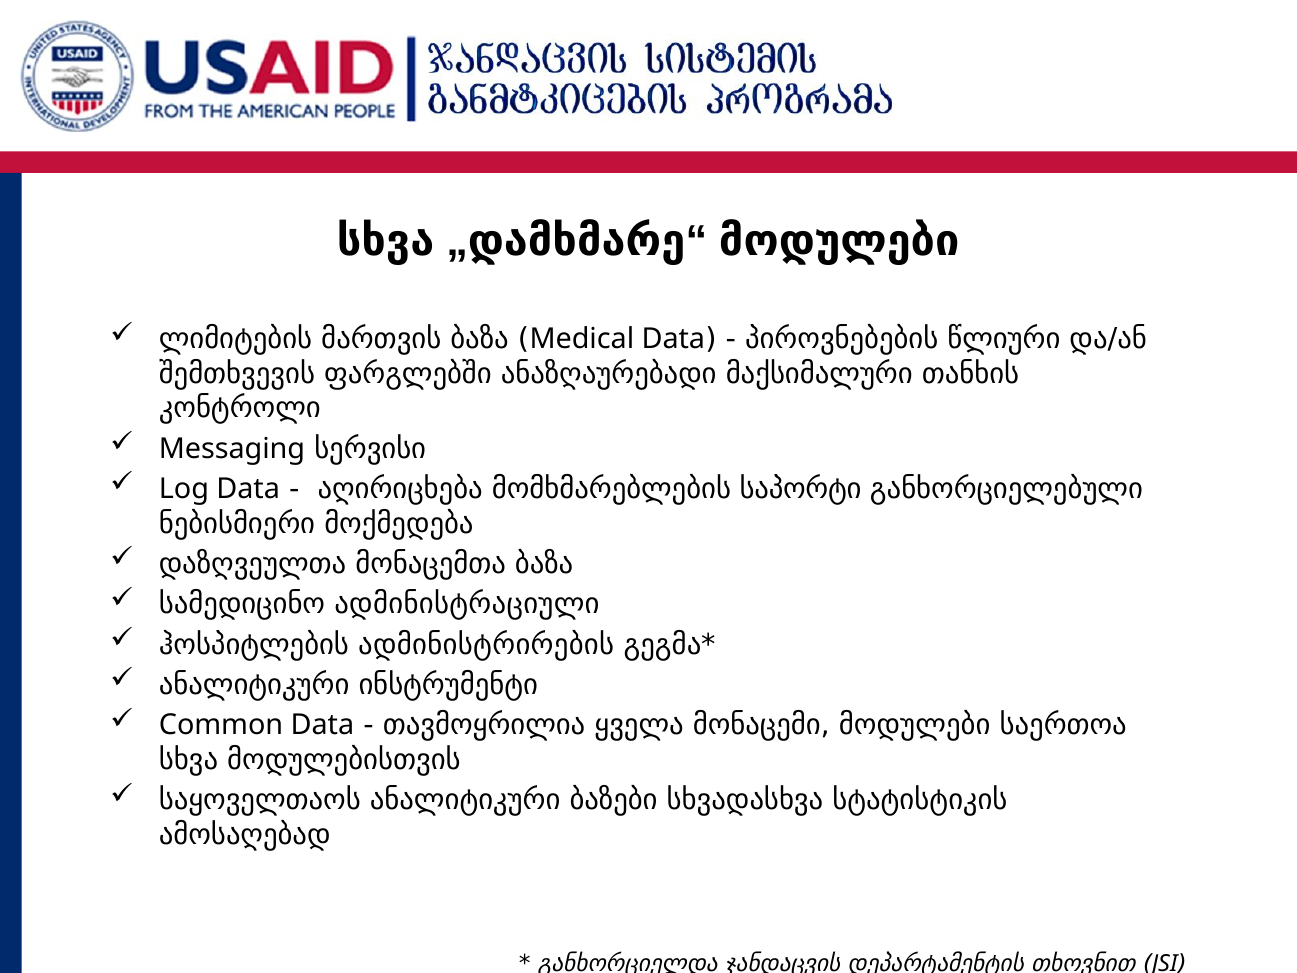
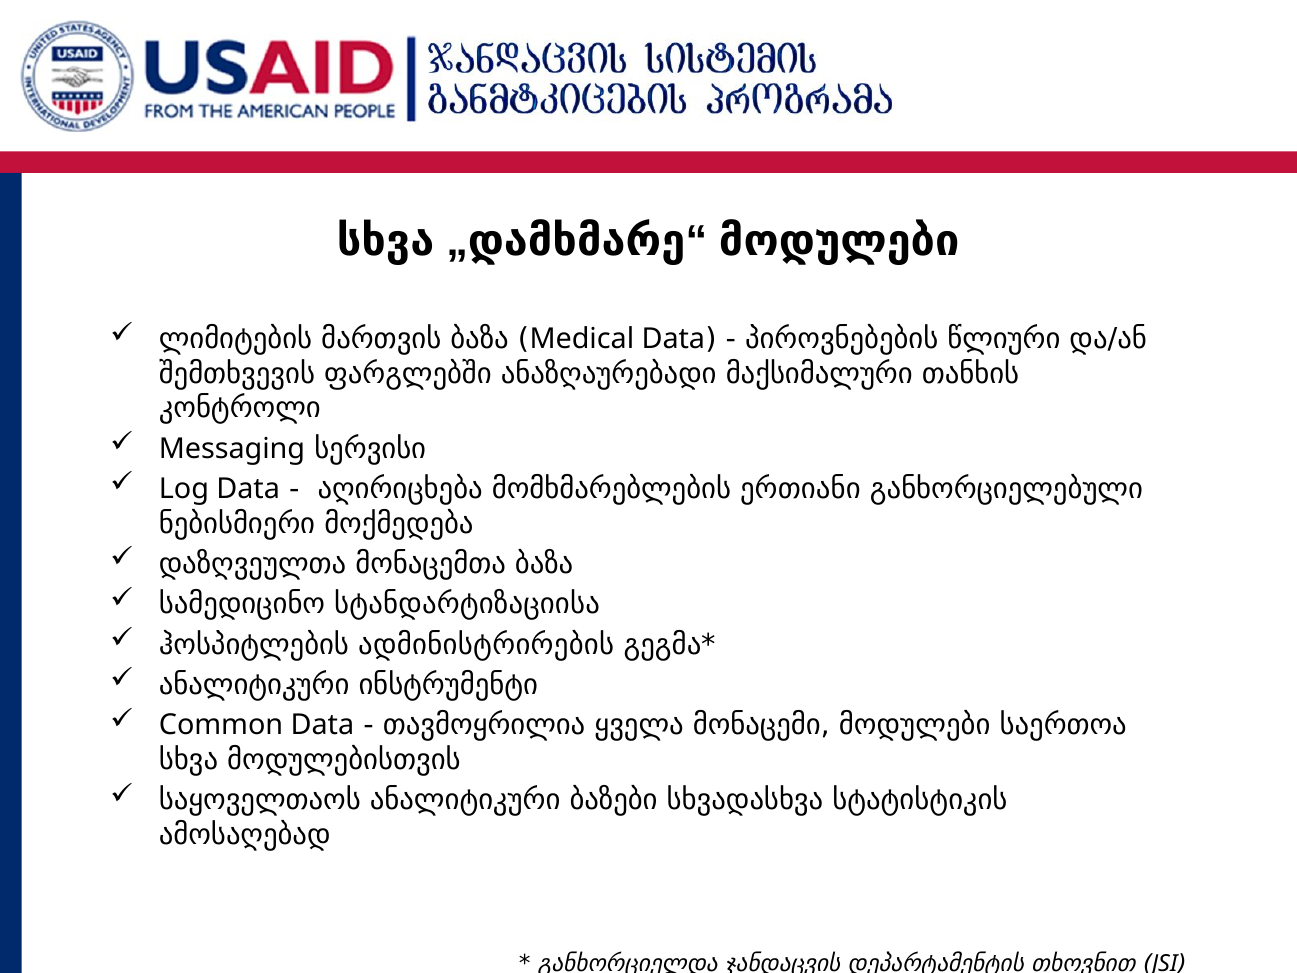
საპორტი: საპორტი -> ერთიანი (800, 489)
ადმინისტრაციული: ადმინისტრაციული -> სტანდარტიზაციისა (467, 604)
